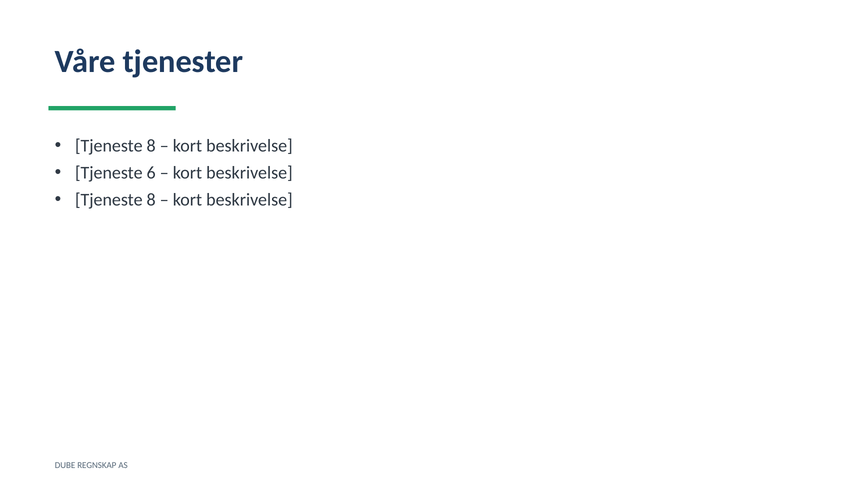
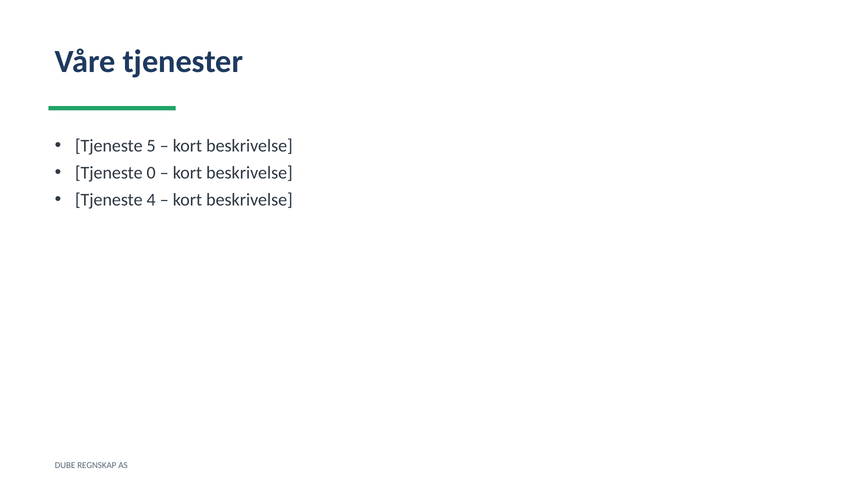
8: 8 -> 5 (151, 146)
6: 6 -> 0 (151, 173)
8: 8 -> 4 (151, 200)
